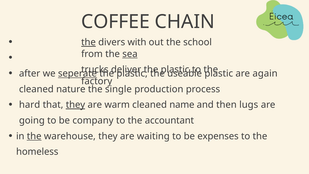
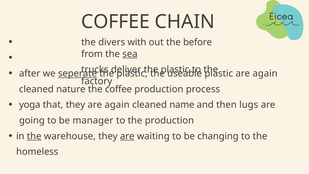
the underline: present -> none (88, 42)
school: school -> before (198, 42)
the single: single -> coffee (118, 89)
hard: hard -> yoga (30, 105)
they underline: present -> none (75, 105)
warm: warm -> again (117, 105)
company: company -> manager (93, 120)
the accountant: accountant -> production (169, 120)
are underline: none -> present (127, 136)
expenses: expenses -> changing (218, 136)
